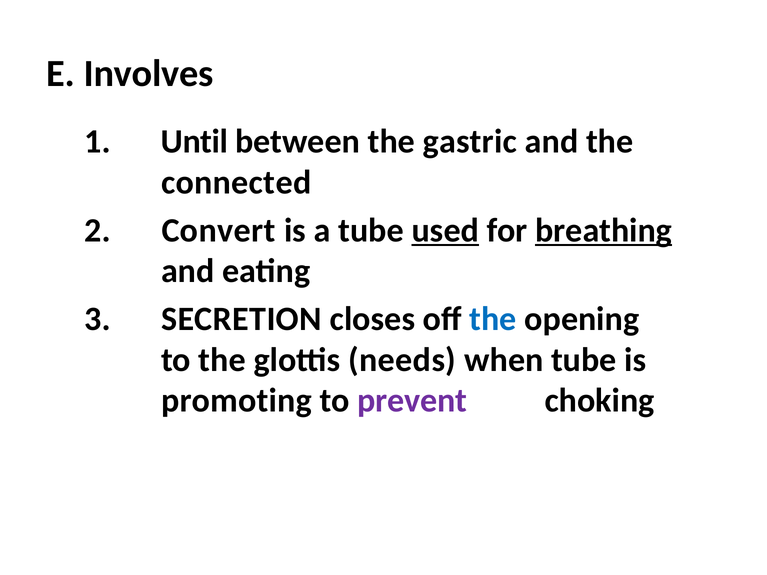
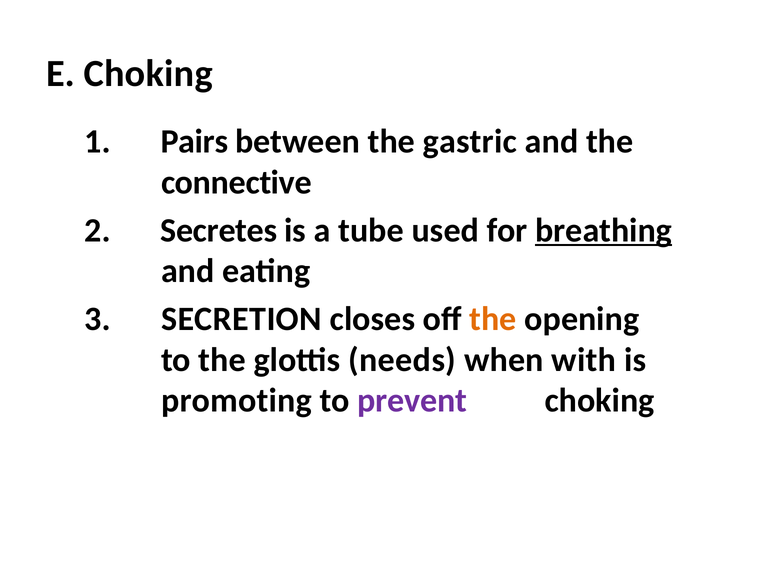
E Involves: Involves -> Choking (148, 74)
Until: Until -> Pairs (194, 142)
connected: connected -> connective (236, 183)
Convert: Convert -> Secretes (219, 230)
used underline: present -> none (445, 230)
the colour: blue -> orange (493, 319)
when tube: tube -> with (584, 360)
